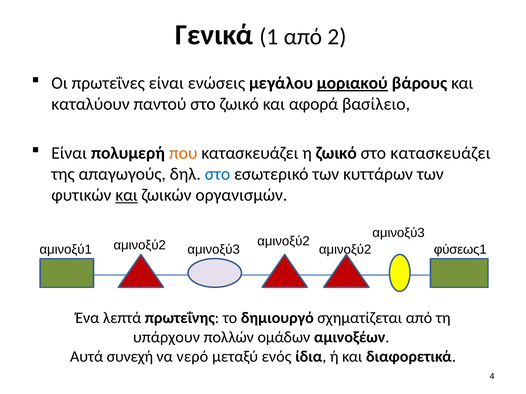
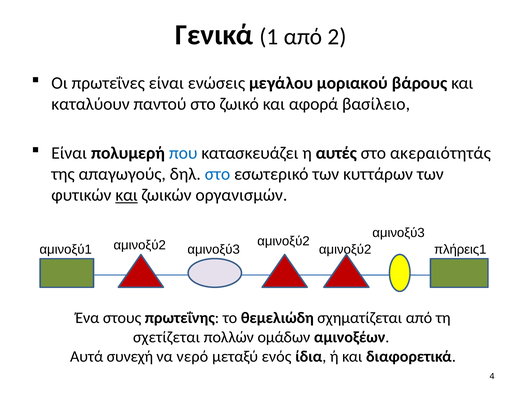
μοριακού underline: present -> none (352, 83)
που colour: orange -> blue (183, 153)
η ζωικό: ζωικό -> αυτές (336, 153)
στο κατασκευάζει: κατασκευάζει -> ακεραιότητάς (440, 153)
φύσεως1: φύσεως1 -> πλήρεις1 (460, 250)
λεπτά: λεπτά -> στους (122, 318)
δημιουργό: δημιουργό -> θεμελιώδη (277, 318)
υπάρχουν: υπάρχουν -> σχετίζεται (166, 338)
